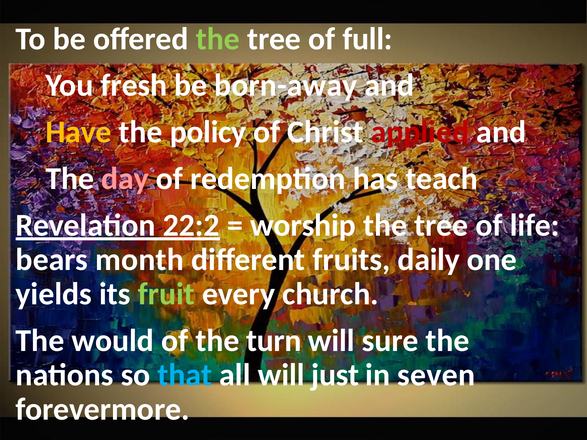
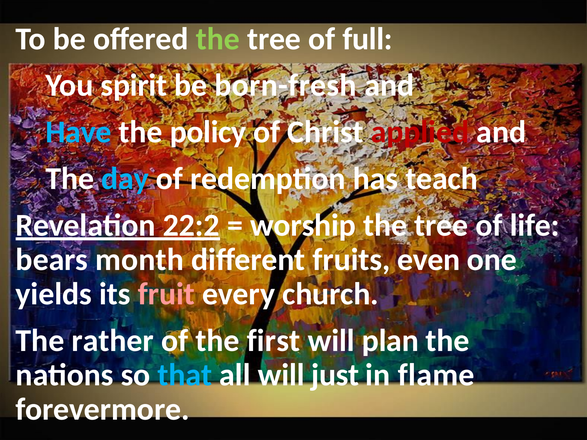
fresh: fresh -> spirit (134, 86)
born-away: born-away -> born-fresh (286, 86)
Have colour: yellow -> light blue (78, 132)
day colour: pink -> light blue (125, 179)
daily: daily -> even (429, 260)
fruit colour: light green -> pink (166, 294)
would: would -> rather (113, 341)
turn: turn -> first (273, 341)
sure: sure -> plan (390, 341)
seven: seven -> flame (436, 375)
